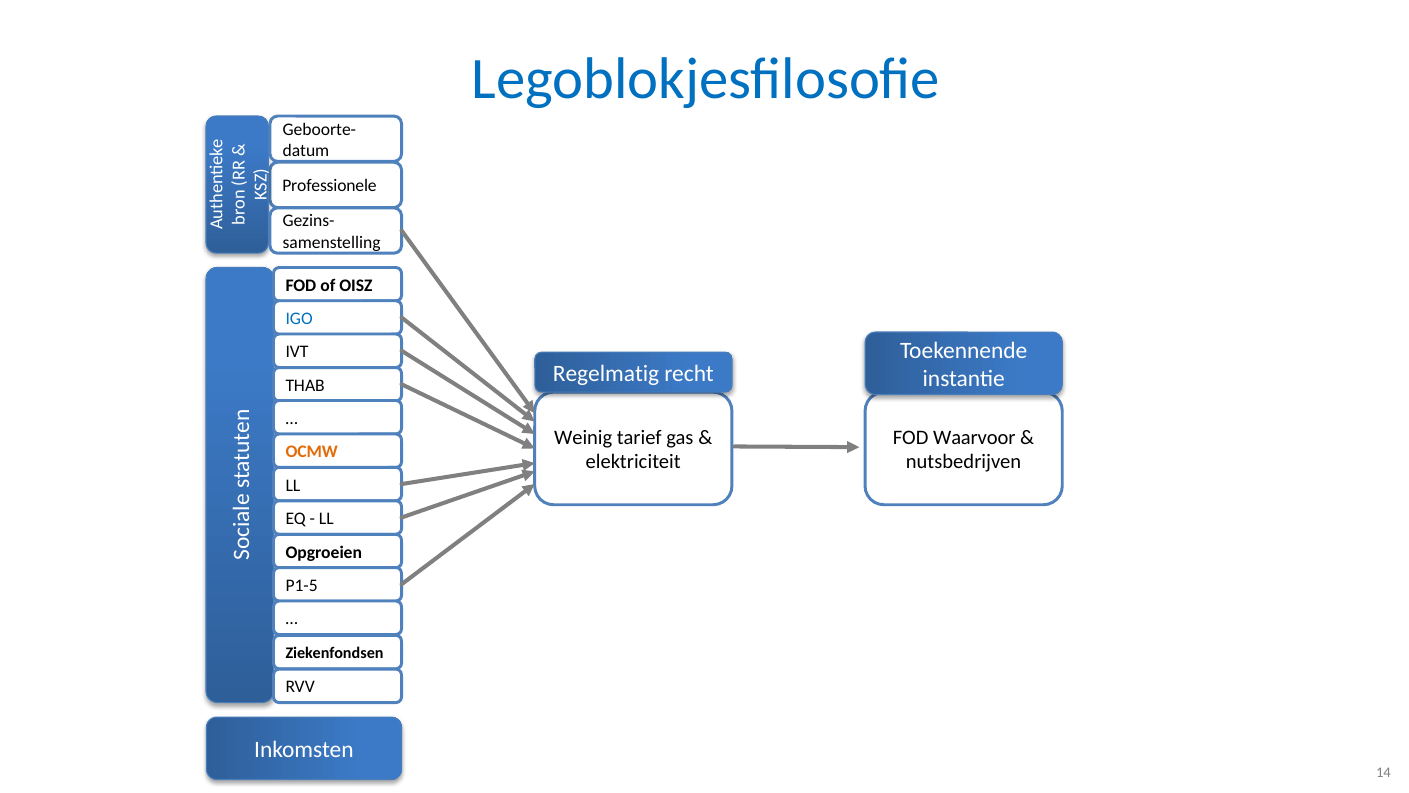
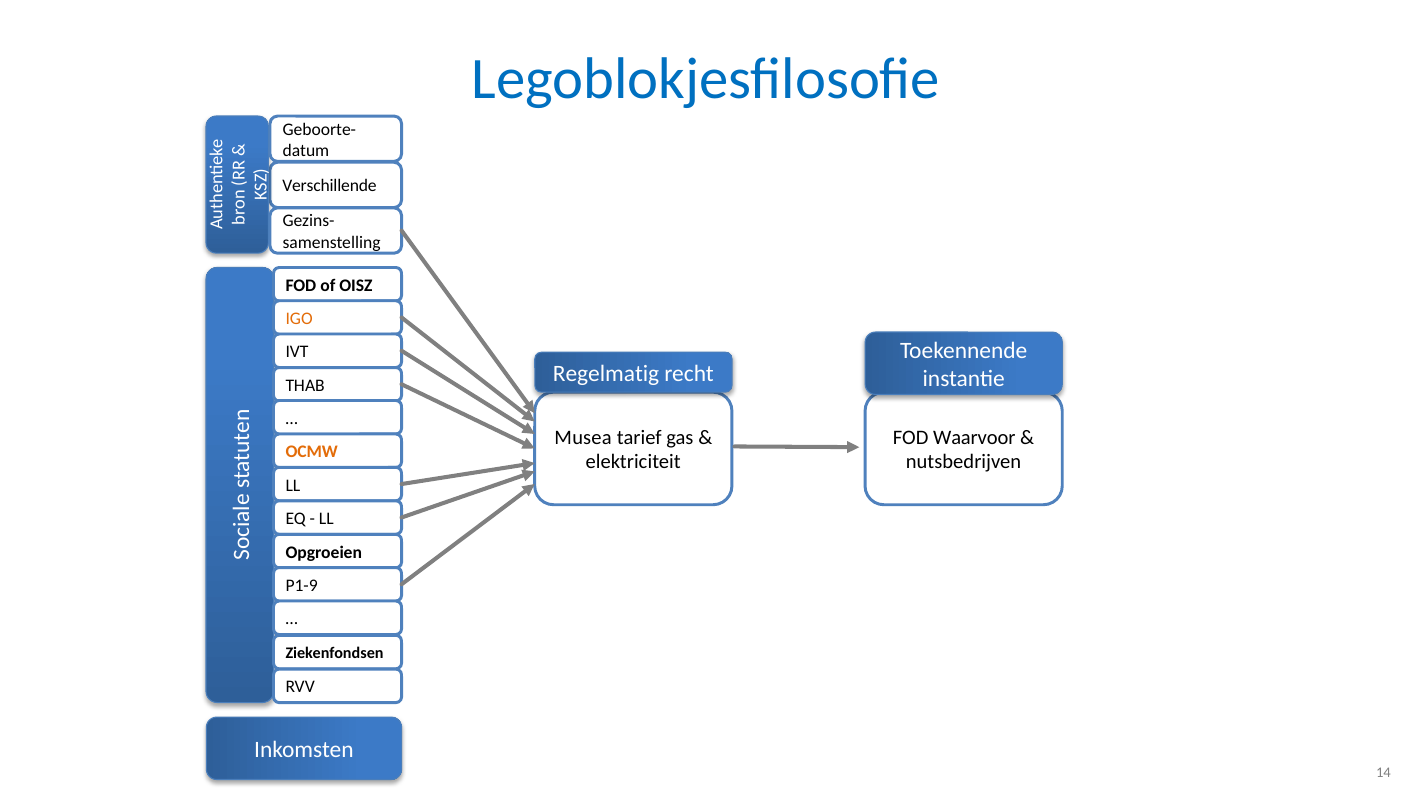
Professionele: Professionele -> Verschillende (329, 186)
IGO colour: blue -> orange (299, 319)
Weinig: Weinig -> Musea (583, 437)
P1-5: P1-5 -> P1-9 (302, 585)
